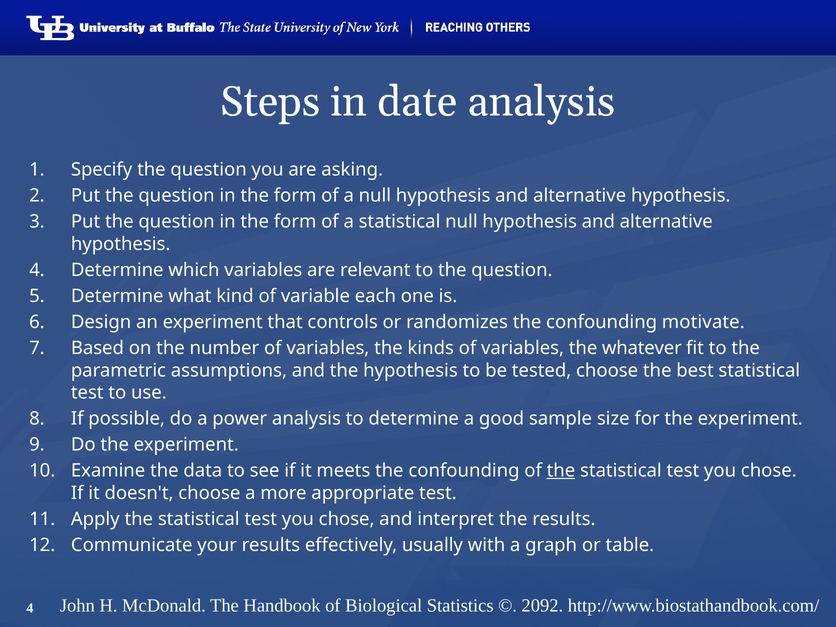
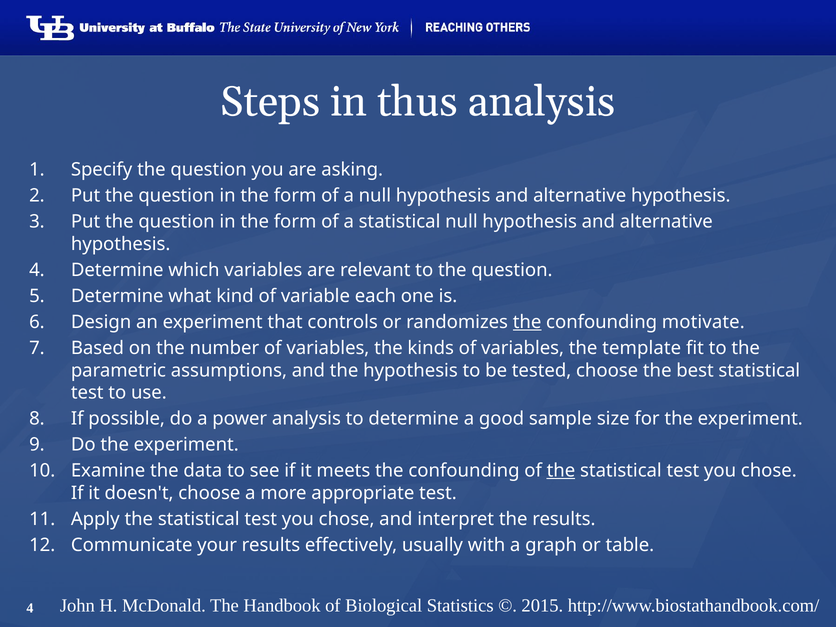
date: date -> thus (417, 102)
the underline: none -> present (527, 322)
whatever: whatever -> template (642, 348)
2092: 2092 -> 2015 (542, 606)
